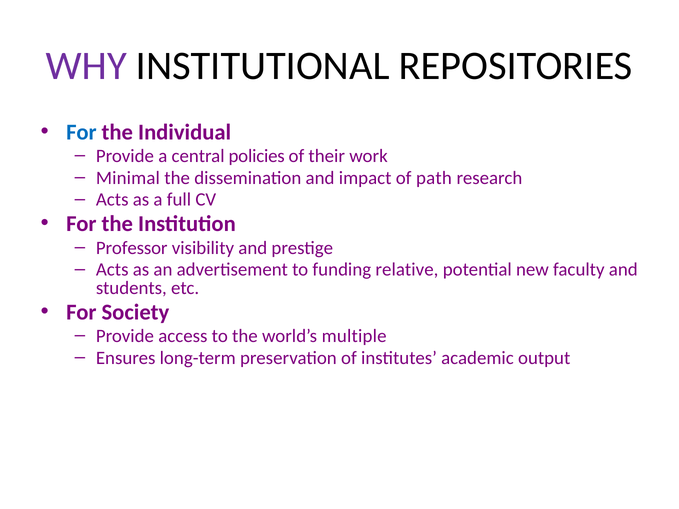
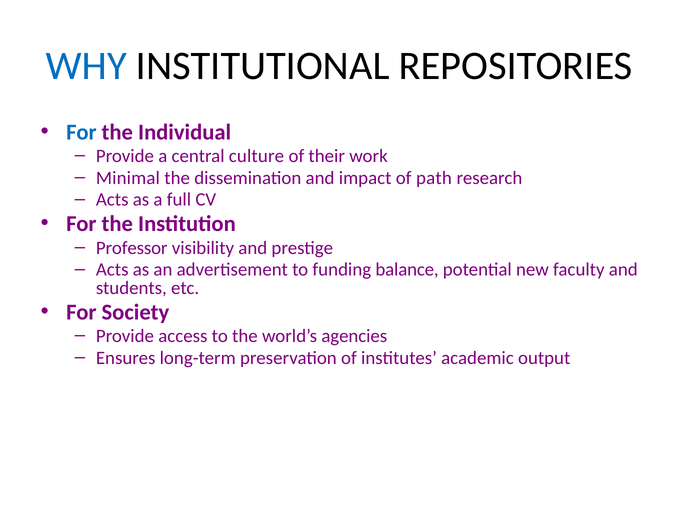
WHY colour: purple -> blue (86, 66)
policies: policies -> culture (256, 156)
relative: relative -> balance (407, 270)
multiple: multiple -> agencies (354, 336)
